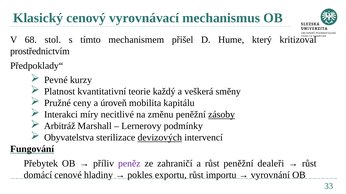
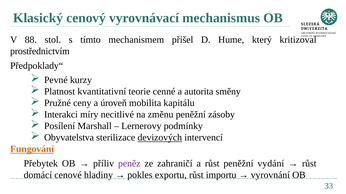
68: 68 -> 88 (31, 40)
každý: každý -> cenné (164, 92)
veškerá: veškerá -> autorita (199, 92)
zásoby underline: present -> none (222, 115)
Arbitráž: Arbitráž -> Posílení (60, 126)
Fungování colour: black -> orange (32, 150)
dealeři: dealeři -> vydání (271, 164)
